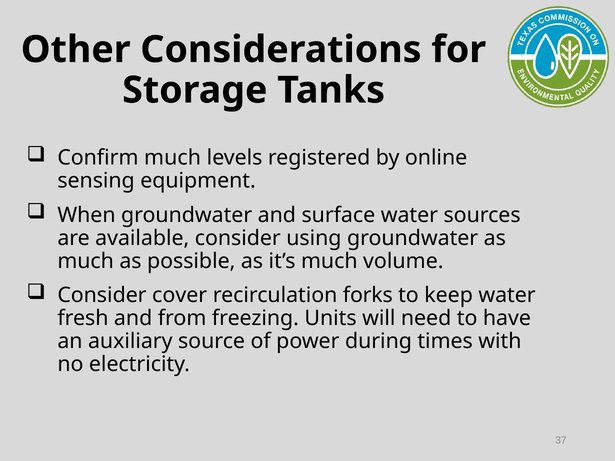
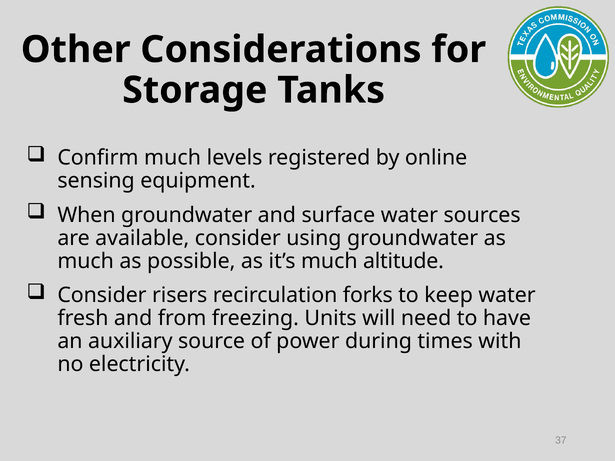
volume: volume -> altitude (403, 261)
cover: cover -> risers (180, 295)
